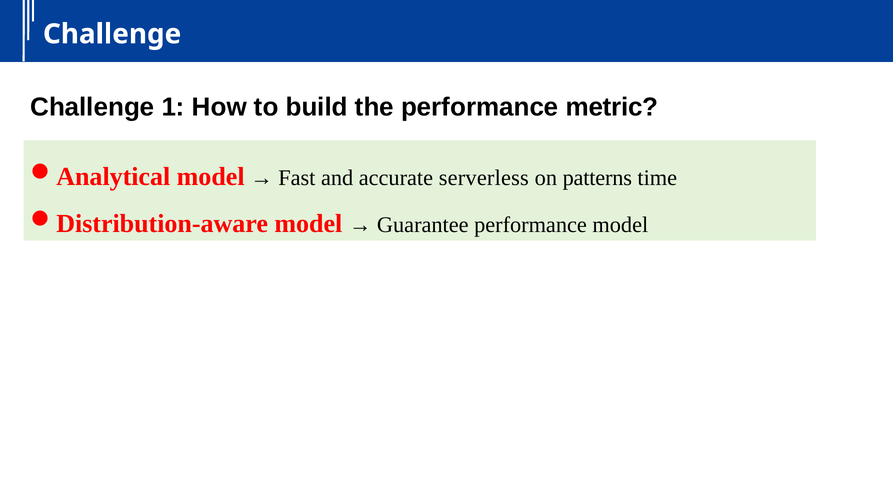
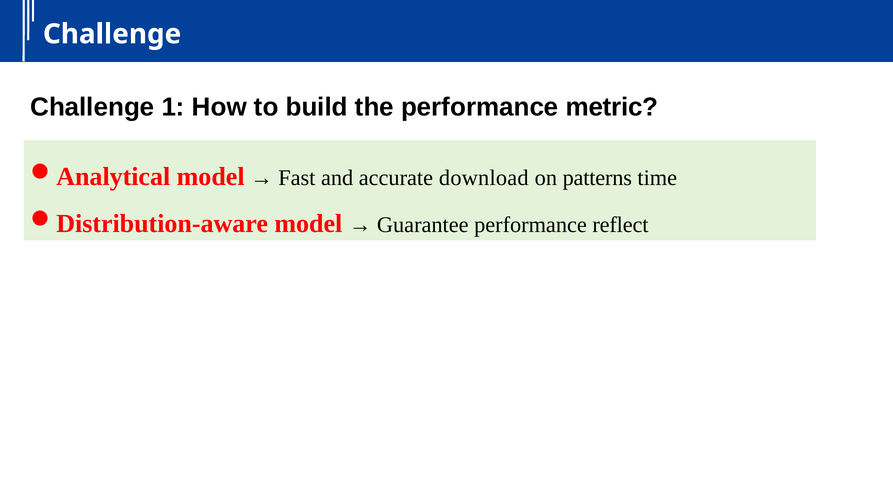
serverless: serverless -> download (484, 178)
performance model: model -> reflect (620, 225)
